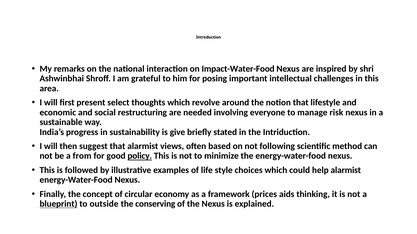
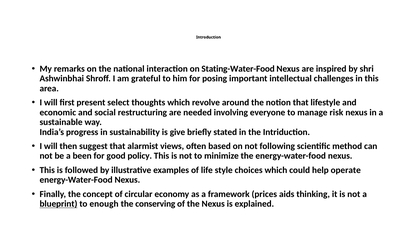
Impact-Water-Food: Impact-Water-Food -> Stating-Water-Food (238, 69)
from: from -> been (82, 156)
policy underline: present -> none (140, 156)
help alarmist: alarmist -> operate (346, 171)
outside: outside -> enough (104, 204)
